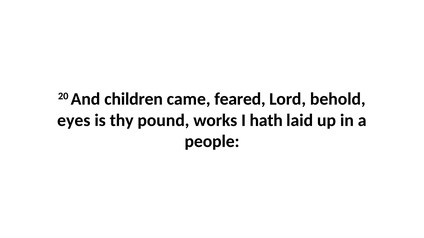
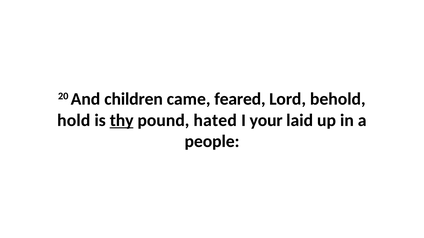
eyes: eyes -> hold (74, 120)
thy underline: none -> present (122, 120)
works: works -> hated (215, 120)
hath: hath -> your (266, 120)
